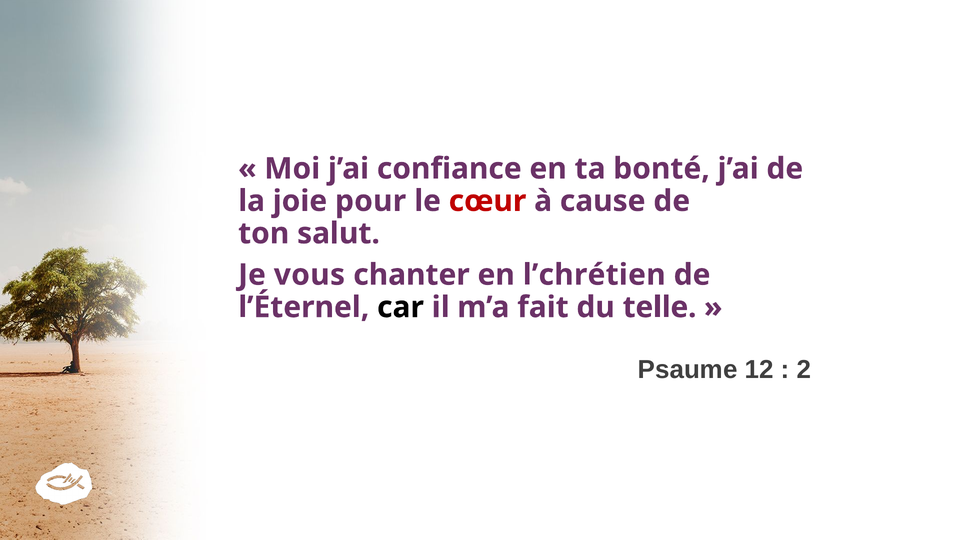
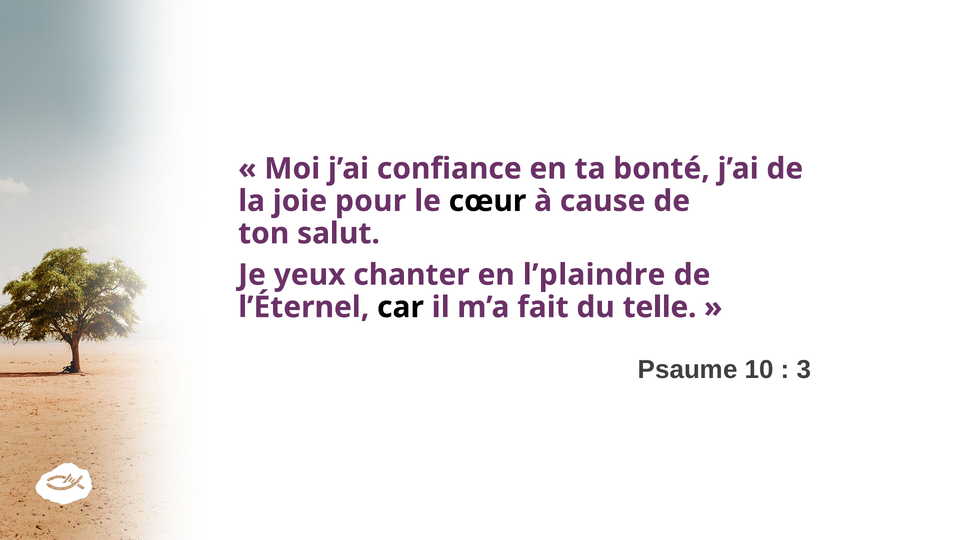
cœur colour: red -> black (487, 201)
vous: vous -> yeux (310, 275)
l’chrétien: l’chrétien -> l’plaindre (594, 275)
12: 12 -> 10 (759, 369)
2: 2 -> 3 (804, 369)
